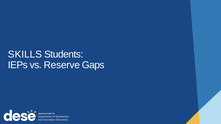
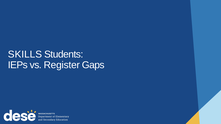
Reserve: Reserve -> Register (62, 65)
